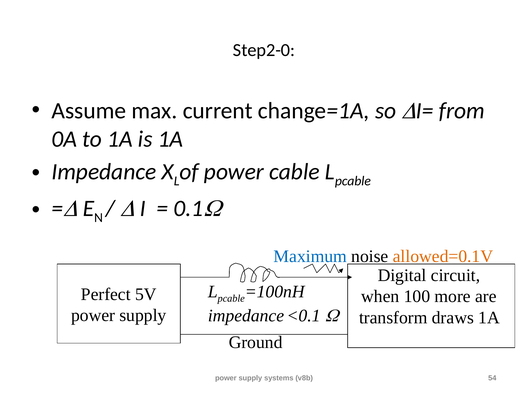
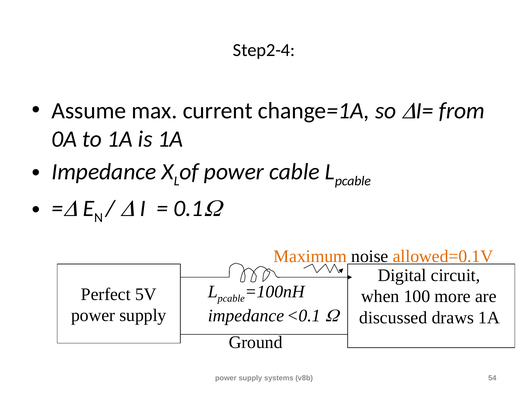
Step2-0: Step2-0 -> Step2-4 (264, 50)
Maximum colour: blue -> orange (310, 256)
transform: transform -> discussed (393, 318)
